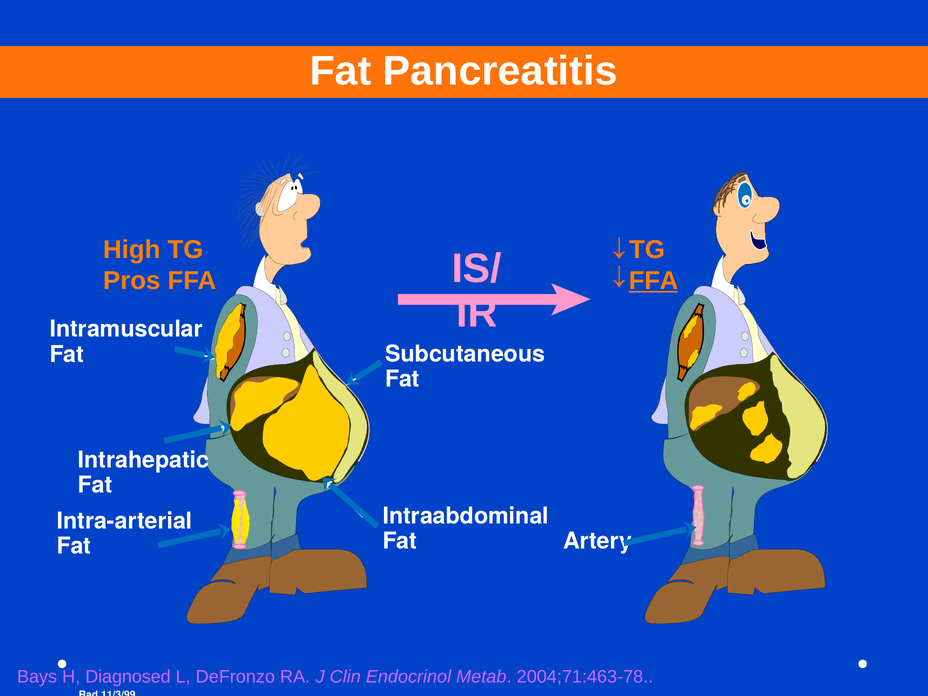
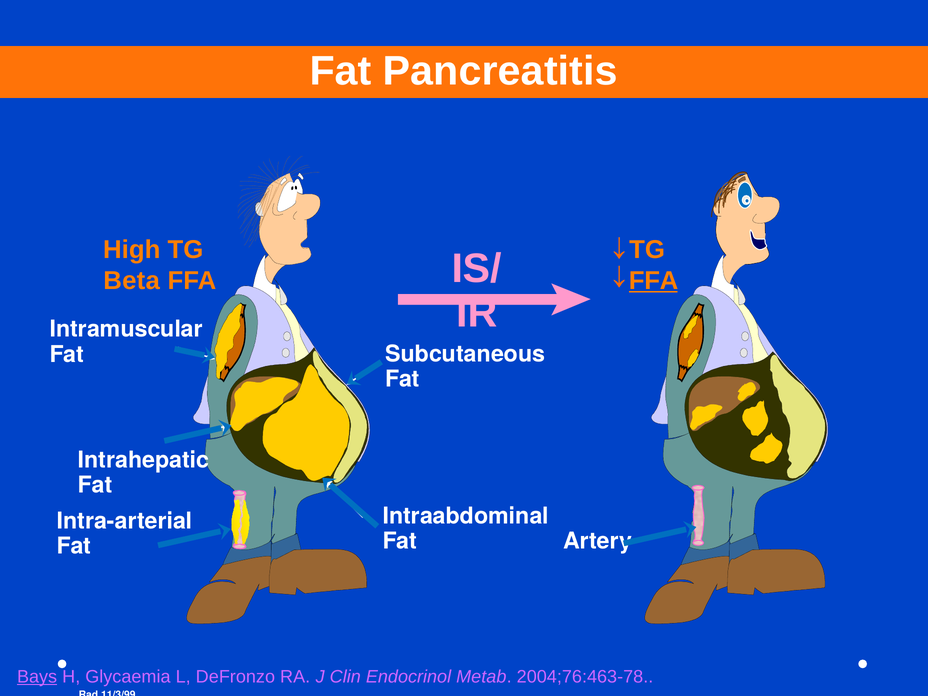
Pros: Pros -> Beta (132, 281)
Bays underline: none -> present (37, 677)
Diagnosed: Diagnosed -> Glycaemia (128, 677)
2004;71:463-78: 2004;71:463-78 -> 2004;76:463-78 (585, 677)
